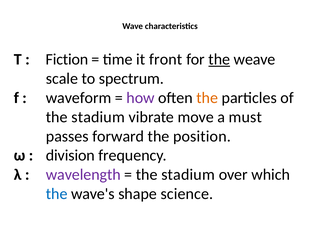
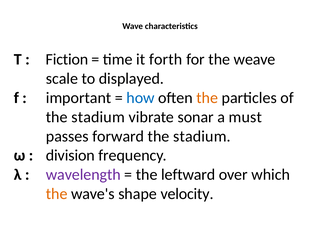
front: front -> forth (166, 59)
the underline: present -> none (219, 59)
spectrum: spectrum -> displayed (131, 79)
waveform: waveform -> important (79, 98)
how colour: purple -> blue (140, 98)
move: move -> sonar (196, 117)
position: position -> stadium (202, 136)
stadium: stadium -> leftward (188, 175)
the colour: blue -> orange (57, 194)
science: science -> velocity (187, 194)
